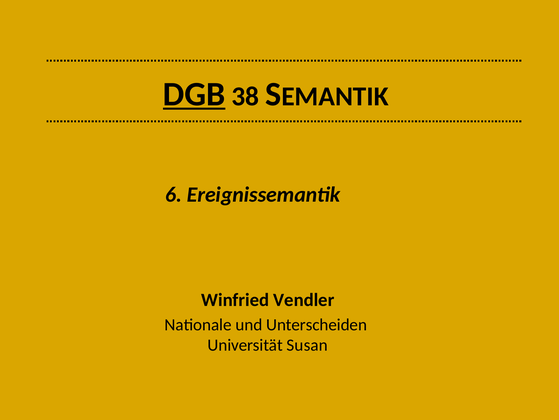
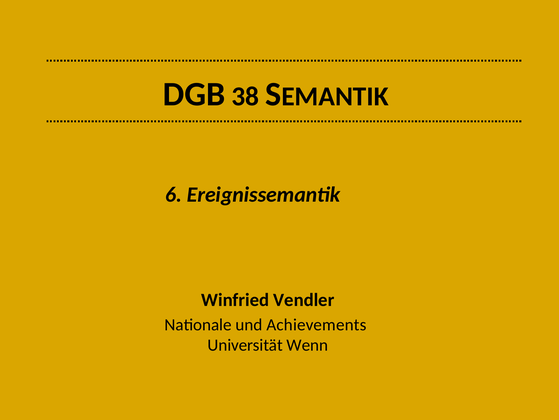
DGB underline: present -> none (194, 94)
Unterscheiden: Unterscheiden -> Achievements (316, 324)
Susan: Susan -> Wenn (307, 345)
